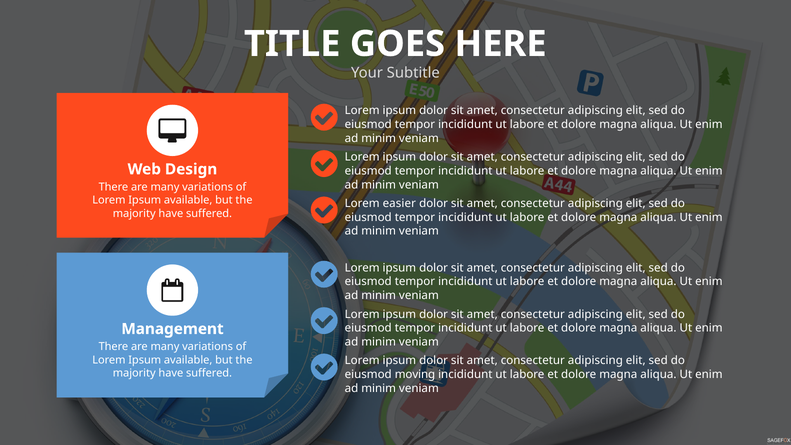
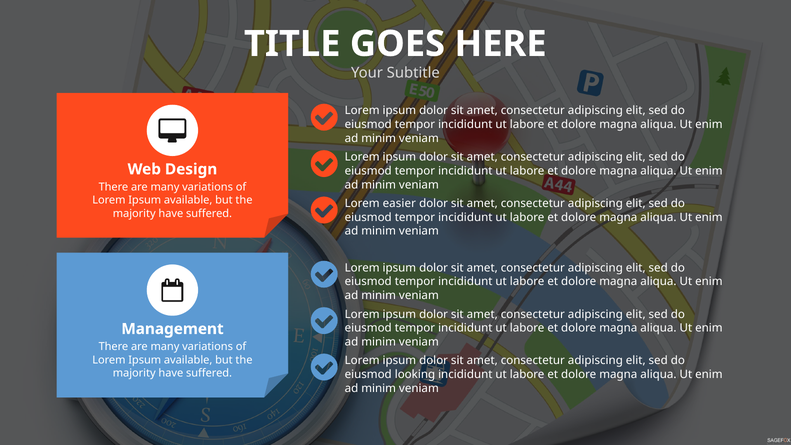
moving: moving -> looking (415, 374)
